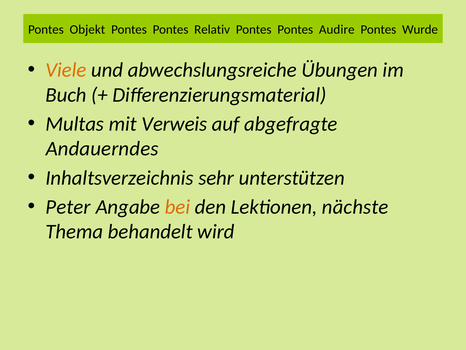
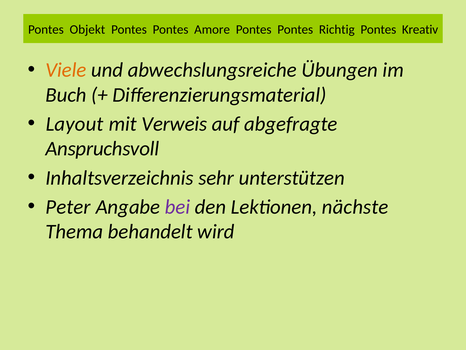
Relativ: Relativ -> Amore (212, 29)
Audire: Audire -> Richtig (337, 29)
Wurde: Wurde -> Kreativ (420, 29)
Multas: Multas -> Layout (75, 124)
Andauerndes: Andauerndes -> Anspruchsvoll (102, 149)
bei colour: orange -> purple (178, 207)
